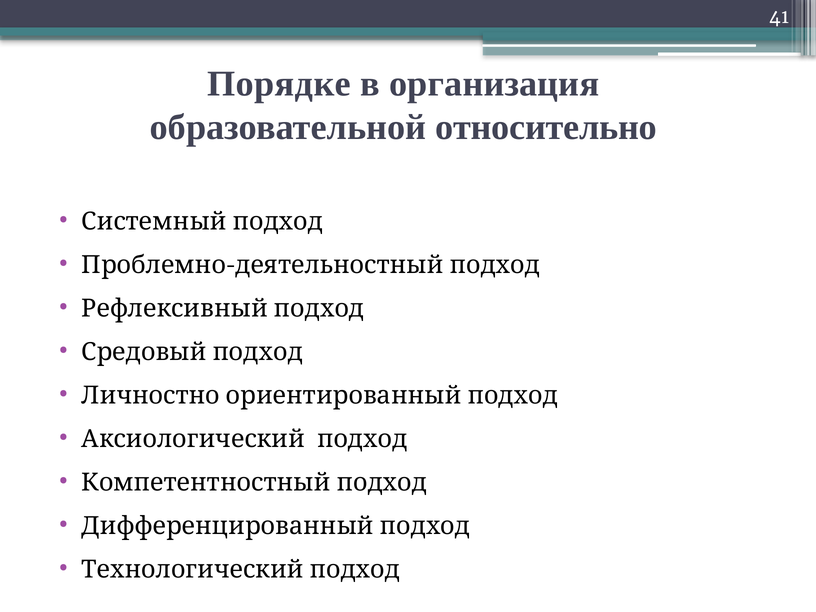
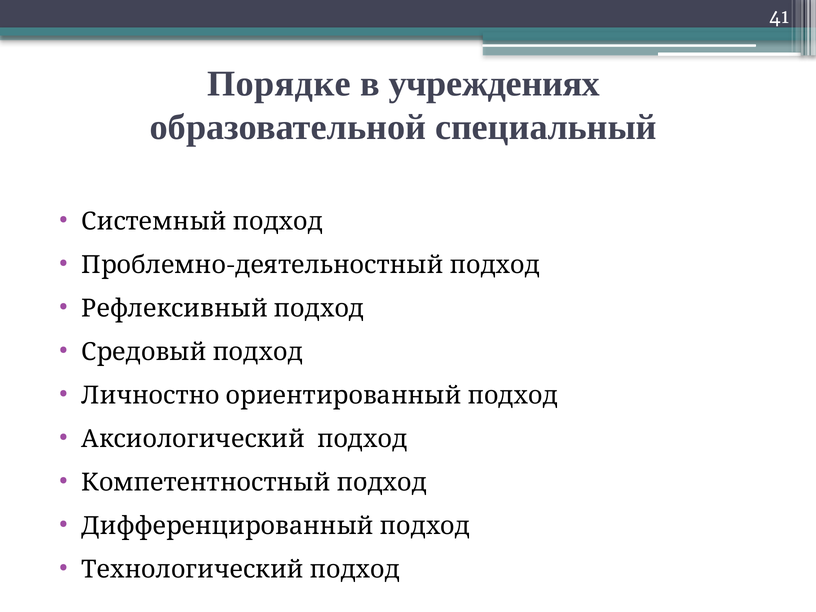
организация: организация -> учреждениях (494, 84)
относительно: относительно -> специальный (546, 127)
